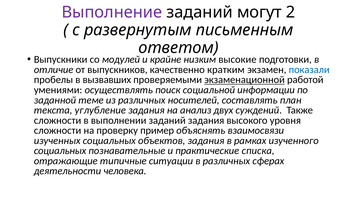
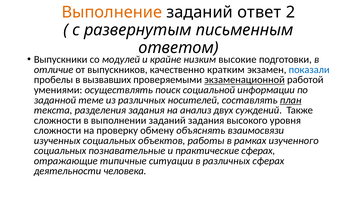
Выполнение colour: purple -> orange (112, 12)
могут: могут -> ответ (259, 12)
план underline: none -> present (291, 100)
углубление: углубление -> разделения (100, 110)
пример: пример -> обмену (157, 130)
объектов задания: задания -> работы (206, 141)
практические списка: списка -> сферах (258, 151)
